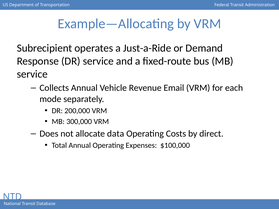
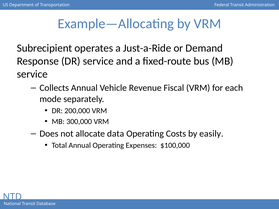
Email: Email -> Fiscal (174, 88)
direct: direct -> easily (211, 134)
